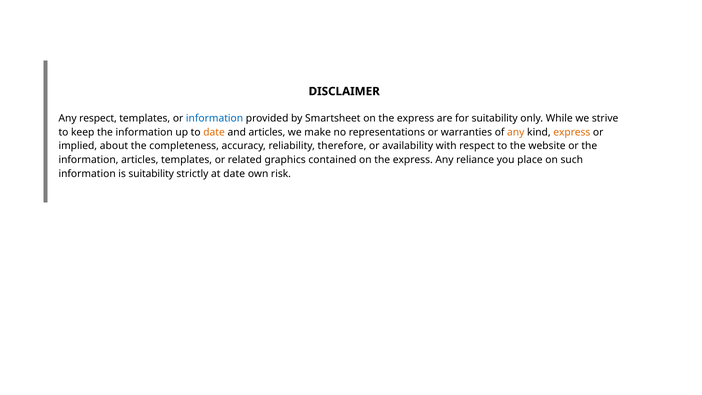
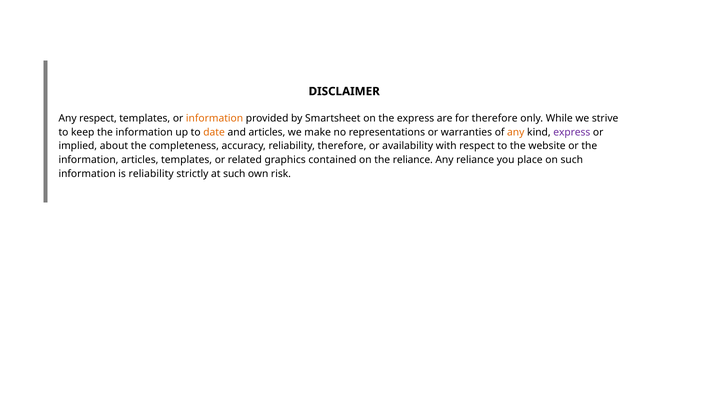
information colour: blue -> orange (215, 118)
for suitability: suitability -> therefore (495, 118)
express colour: orange -> purple (572, 132)
contained on the express: express -> reliance (413, 160)
is suitability: suitability -> reliability (151, 174)
at date: date -> such (234, 174)
